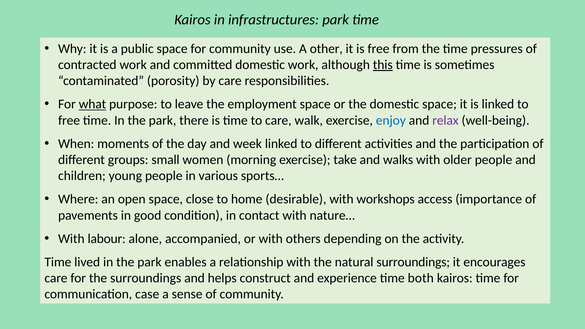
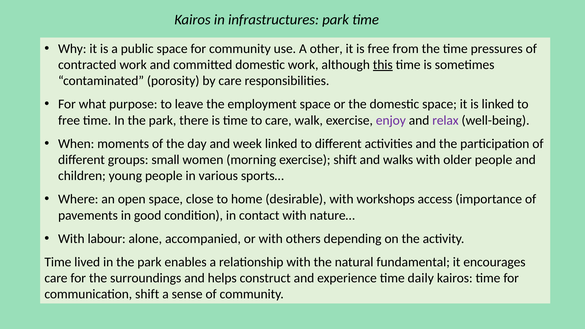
what underline: present -> none (93, 104)
enjoy colour: blue -> purple (391, 120)
exercise take: take -> shift (345, 160)
natural surroundings: surroundings -> fundamental (413, 262)
both: both -> daily (421, 278)
communication case: case -> shift (147, 294)
